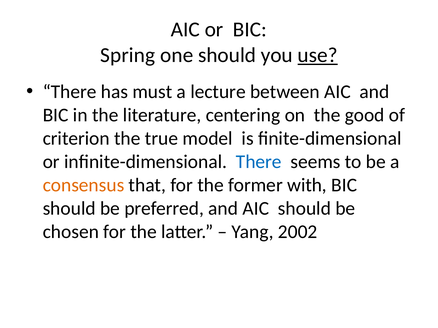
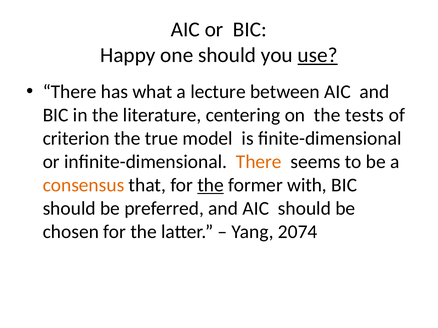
Spring: Spring -> Happy (128, 55)
must: must -> what (152, 92)
good: good -> tests (365, 115)
There colour: blue -> orange (259, 162)
the underline: none -> present (211, 185)
2002: 2002 -> 2074 (298, 232)
